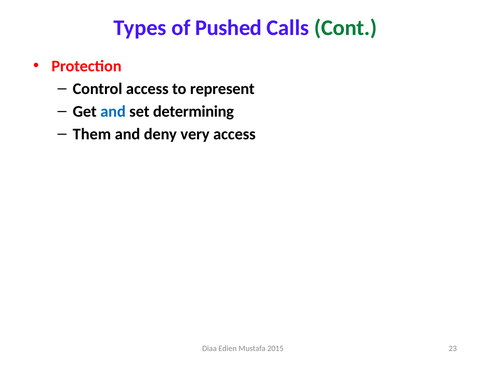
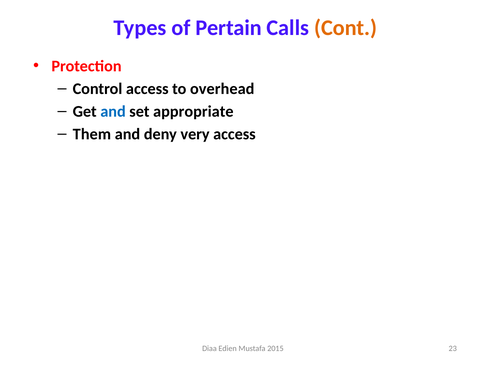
Pushed: Pushed -> Pertain (229, 28)
Cont colour: green -> orange (346, 28)
represent: represent -> overhead (222, 89)
determining: determining -> appropriate (193, 111)
